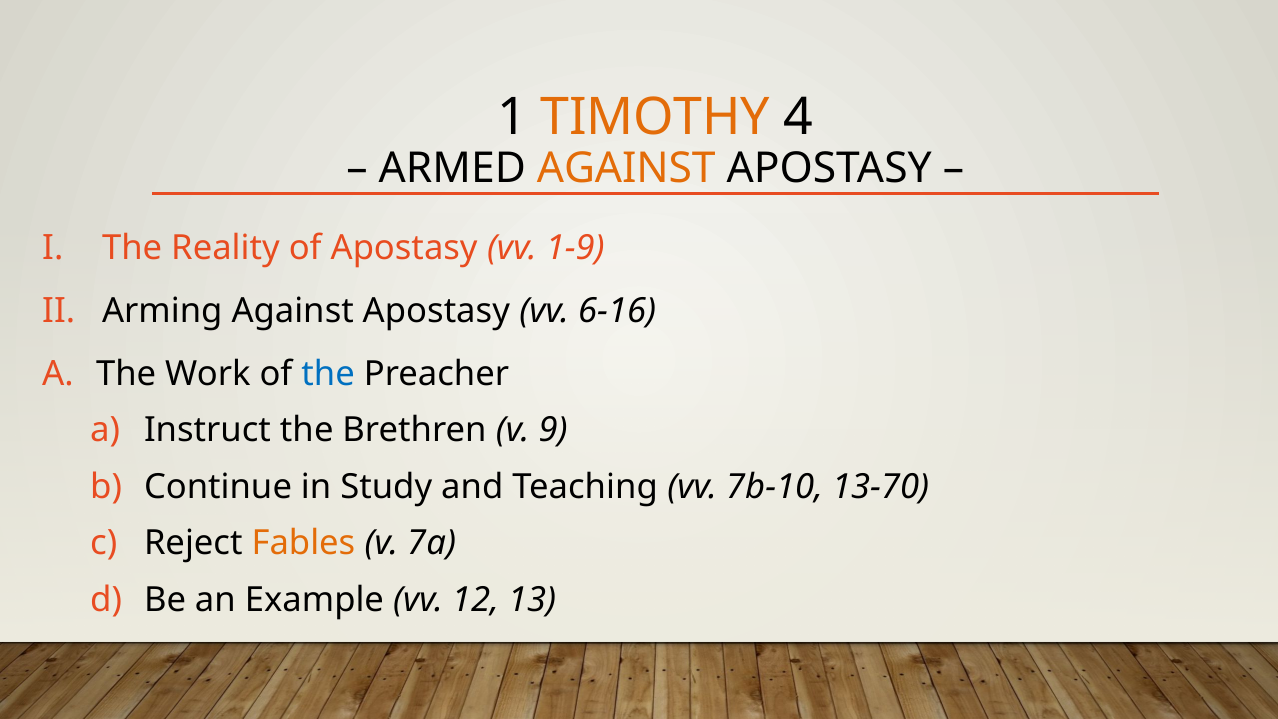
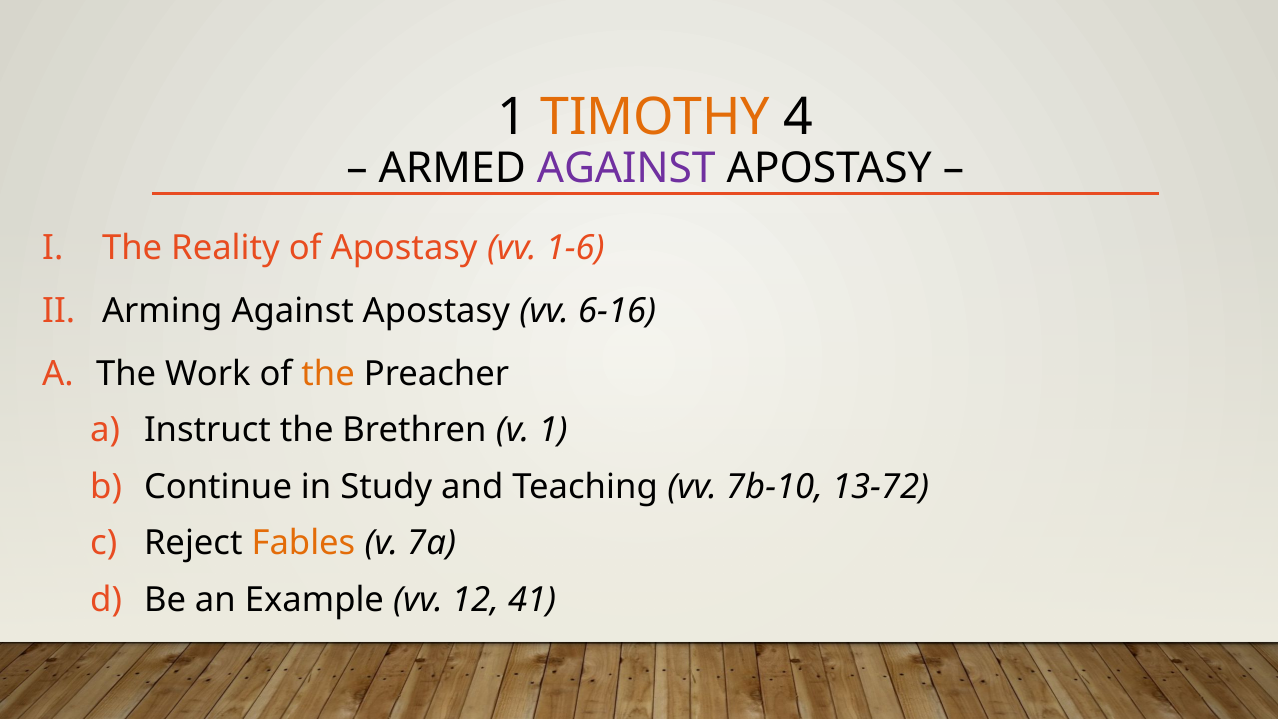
AGAINST colour: orange -> purple (626, 168)
1-9: 1-9 -> 1-6 (575, 248)
the colour: blue -> orange (328, 374)
v 9: 9 -> 1 (553, 430)
13-70: 13-70 -> 13-72 (881, 487)
13: 13 -> 41 (532, 600)
